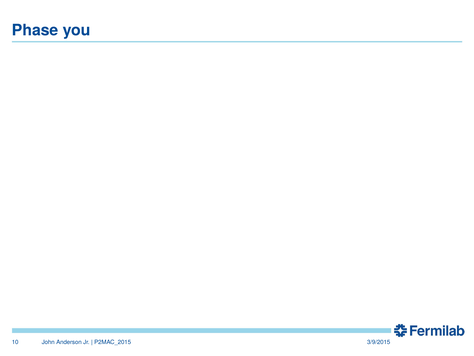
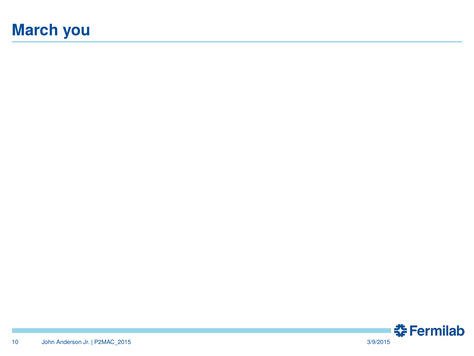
Phase: Phase -> March (35, 30)
